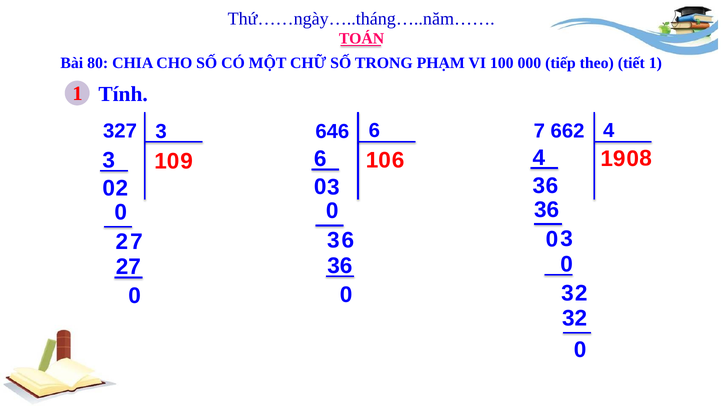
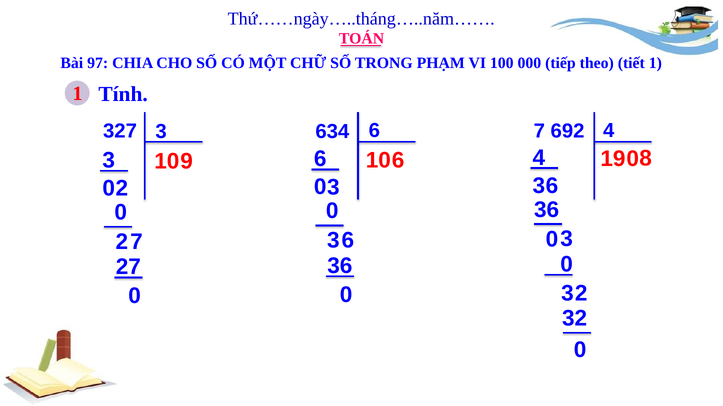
80: 80 -> 97 (98, 63)
646: 646 -> 634 (332, 131)
662: 662 -> 692 (568, 131)
